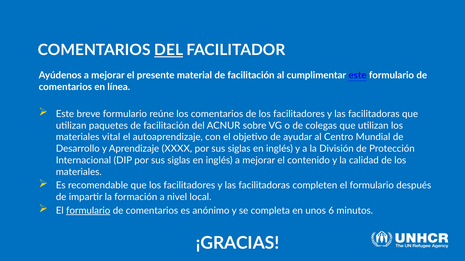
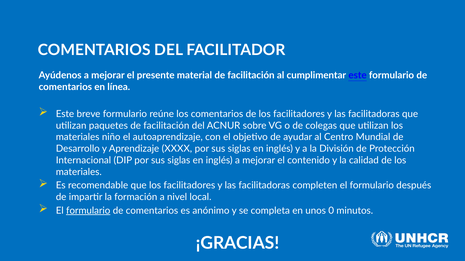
DEL underline: present -> none (169, 50)
vital: vital -> niño (111, 137)
6: 6 -> 0 (331, 211)
